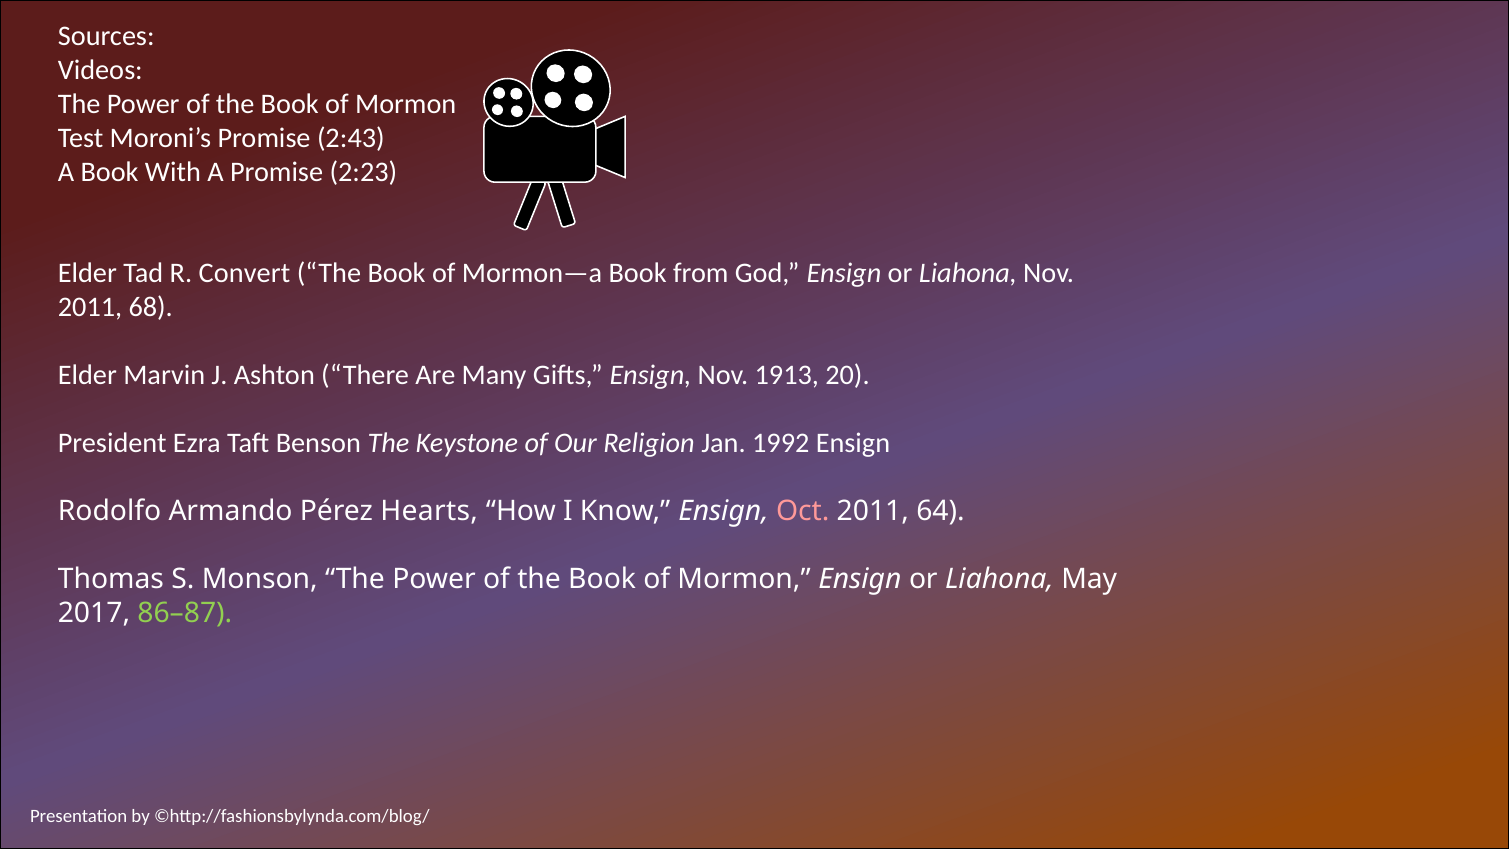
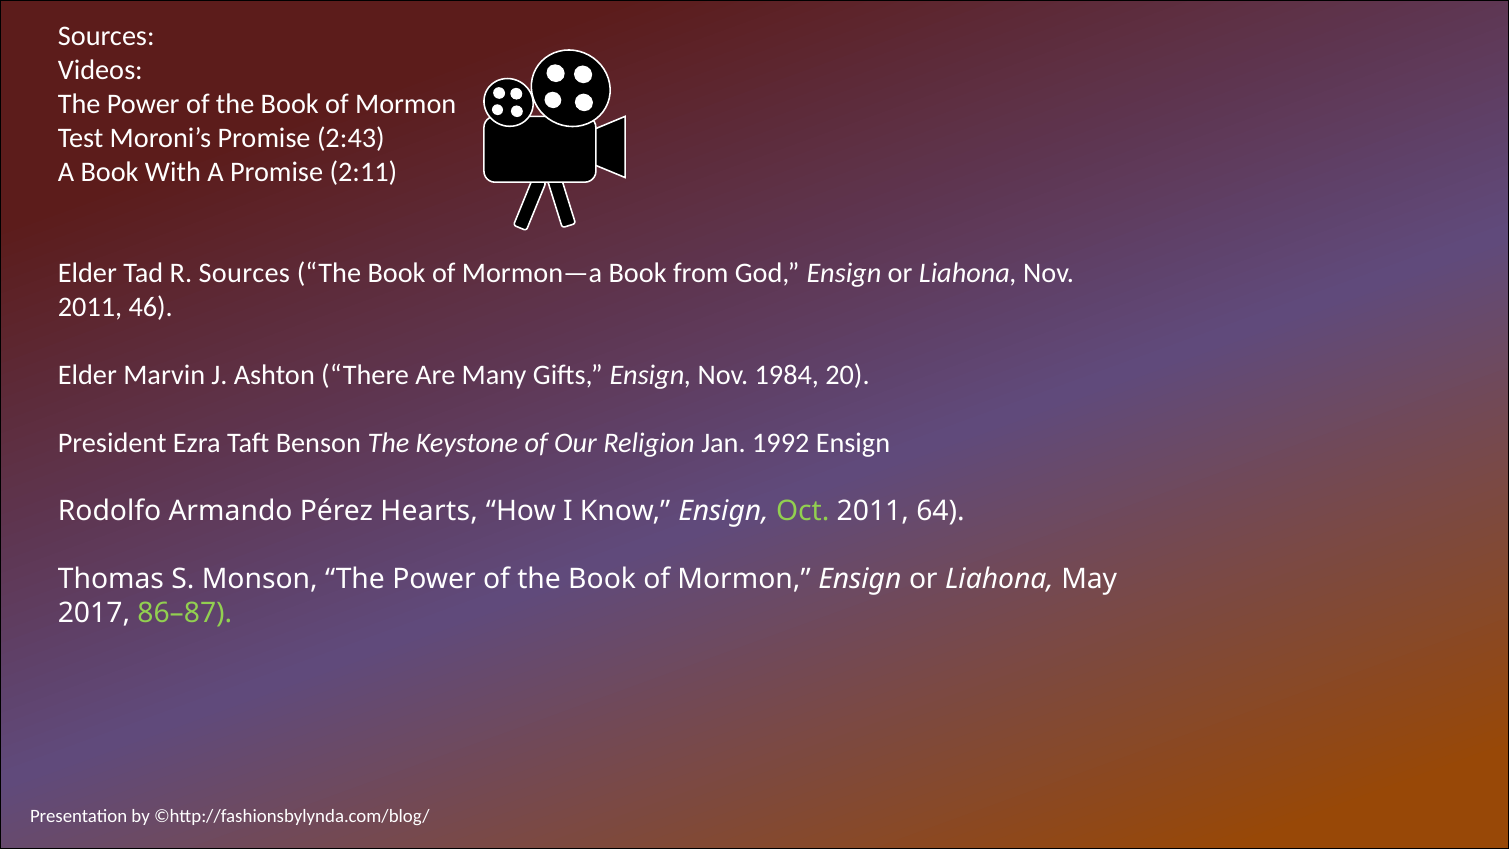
2:23: 2:23 -> 2:11 (363, 172)
R Convert: Convert -> Sources (244, 274)
68: 68 -> 46 (151, 308)
1913: 1913 -> 1984 (787, 375)
Oct colour: pink -> light green (803, 511)
